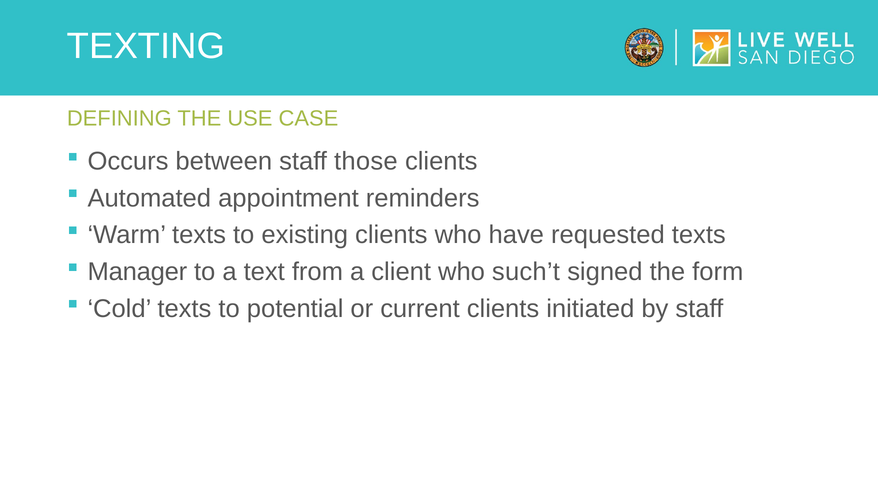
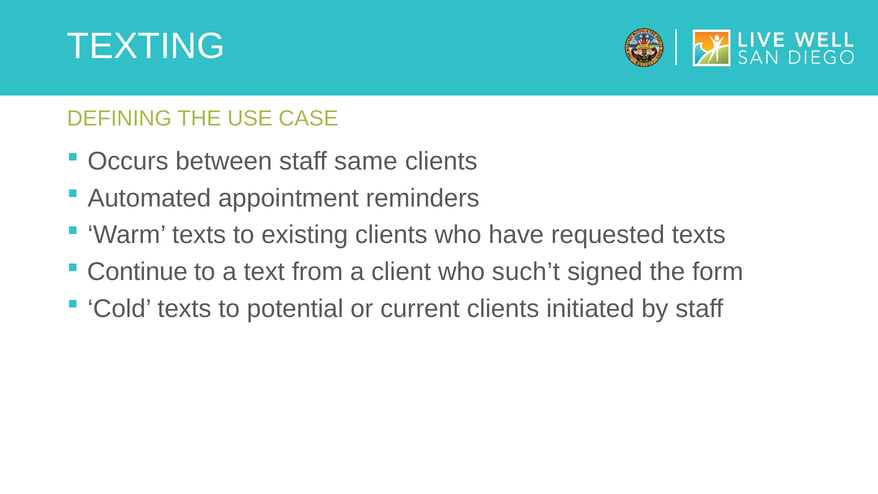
those: those -> same (366, 161)
Manager: Manager -> Continue (137, 272)
